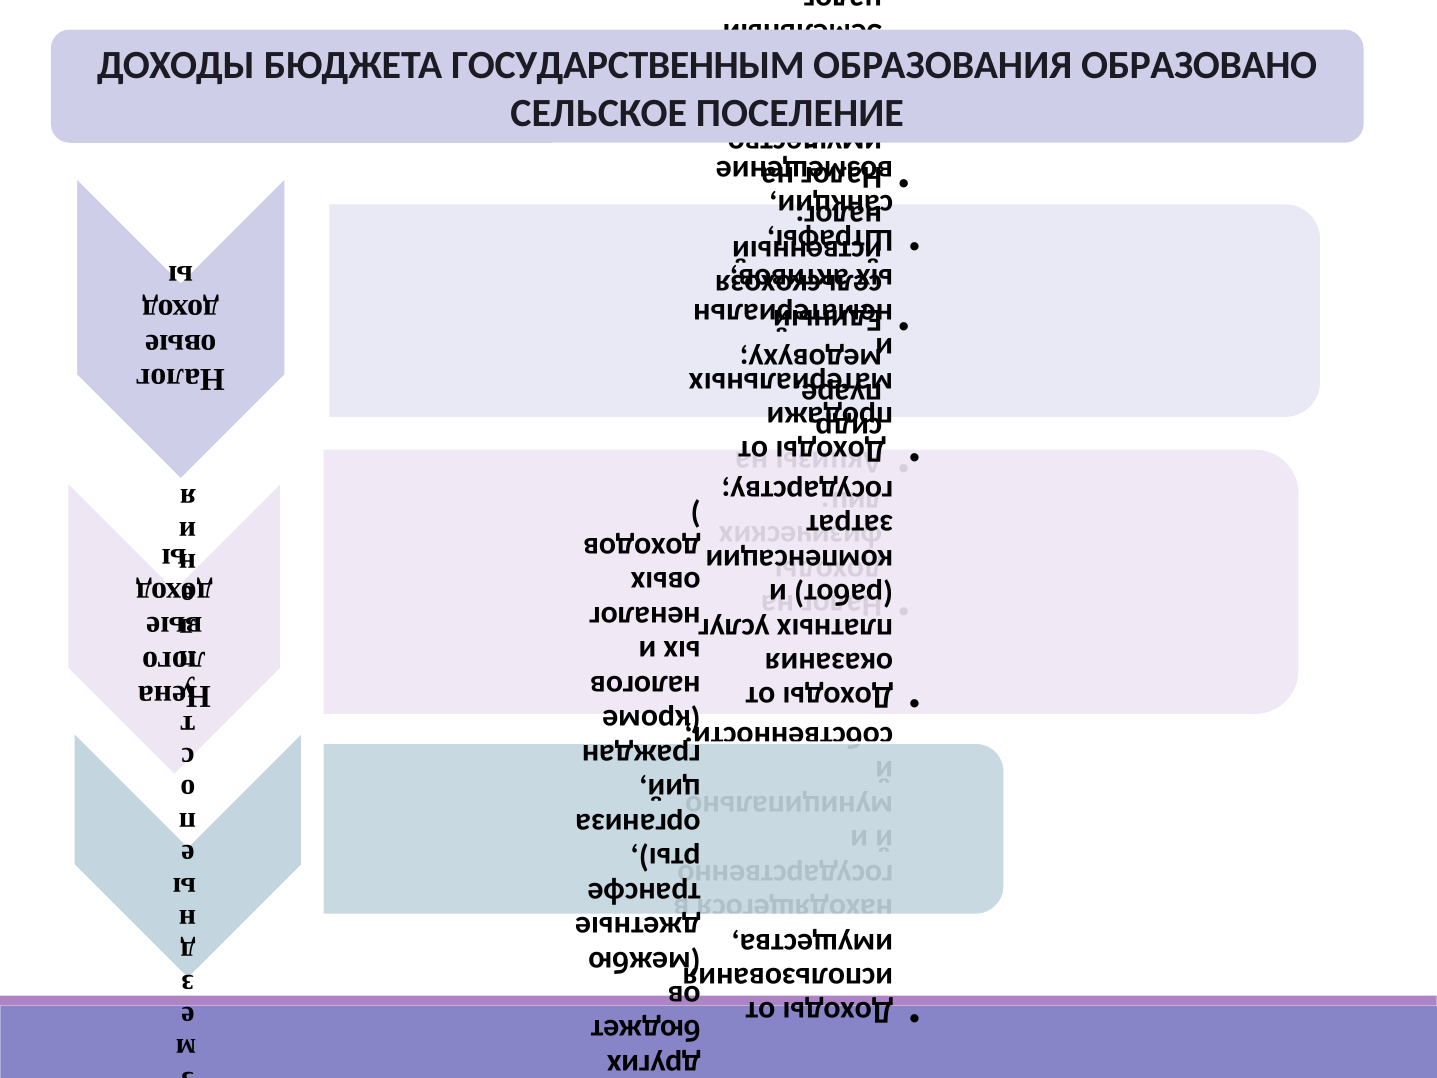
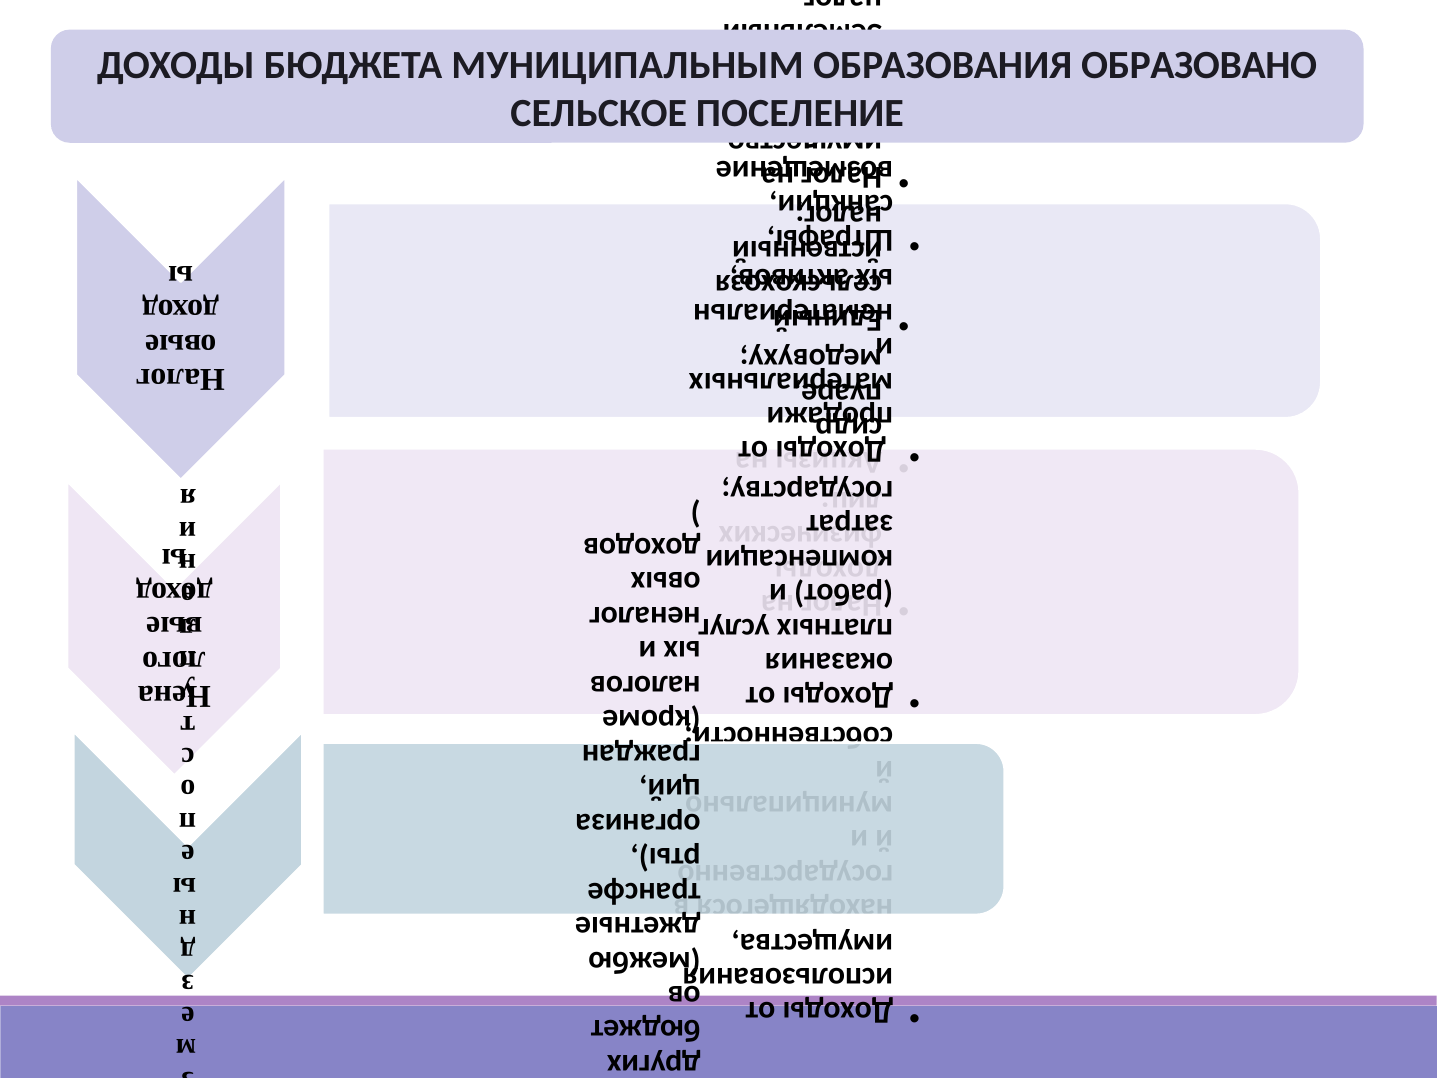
ГОСУДАРСТВЕННЫМ: ГОСУДАРСТВЕННЫМ -> МУНИЦИПАЛЬНЫМ (628, 65)
